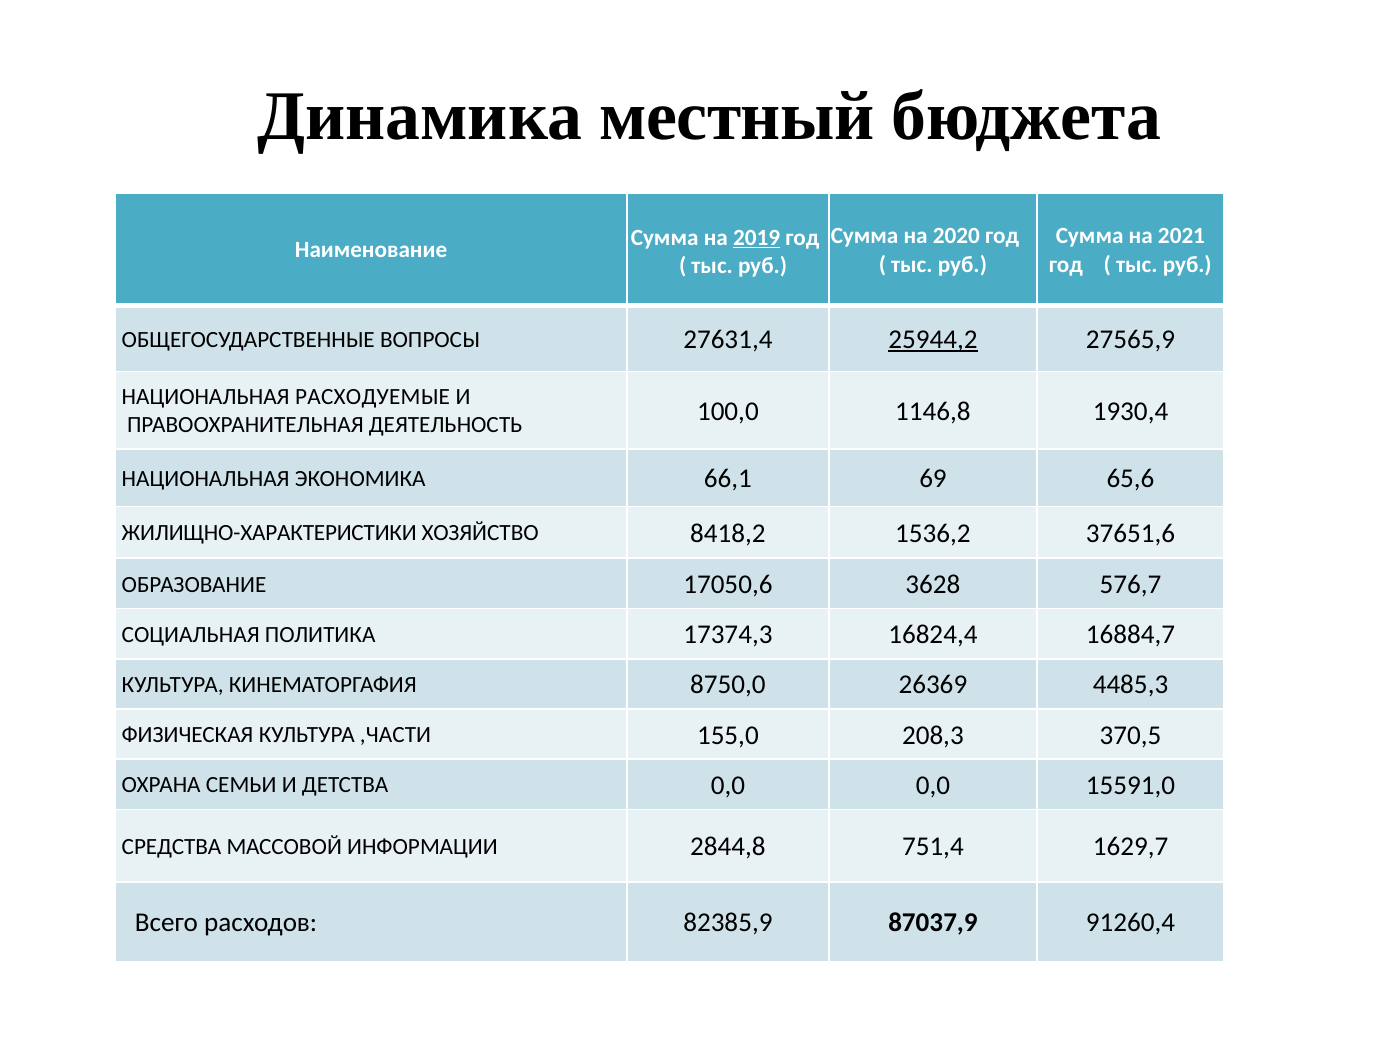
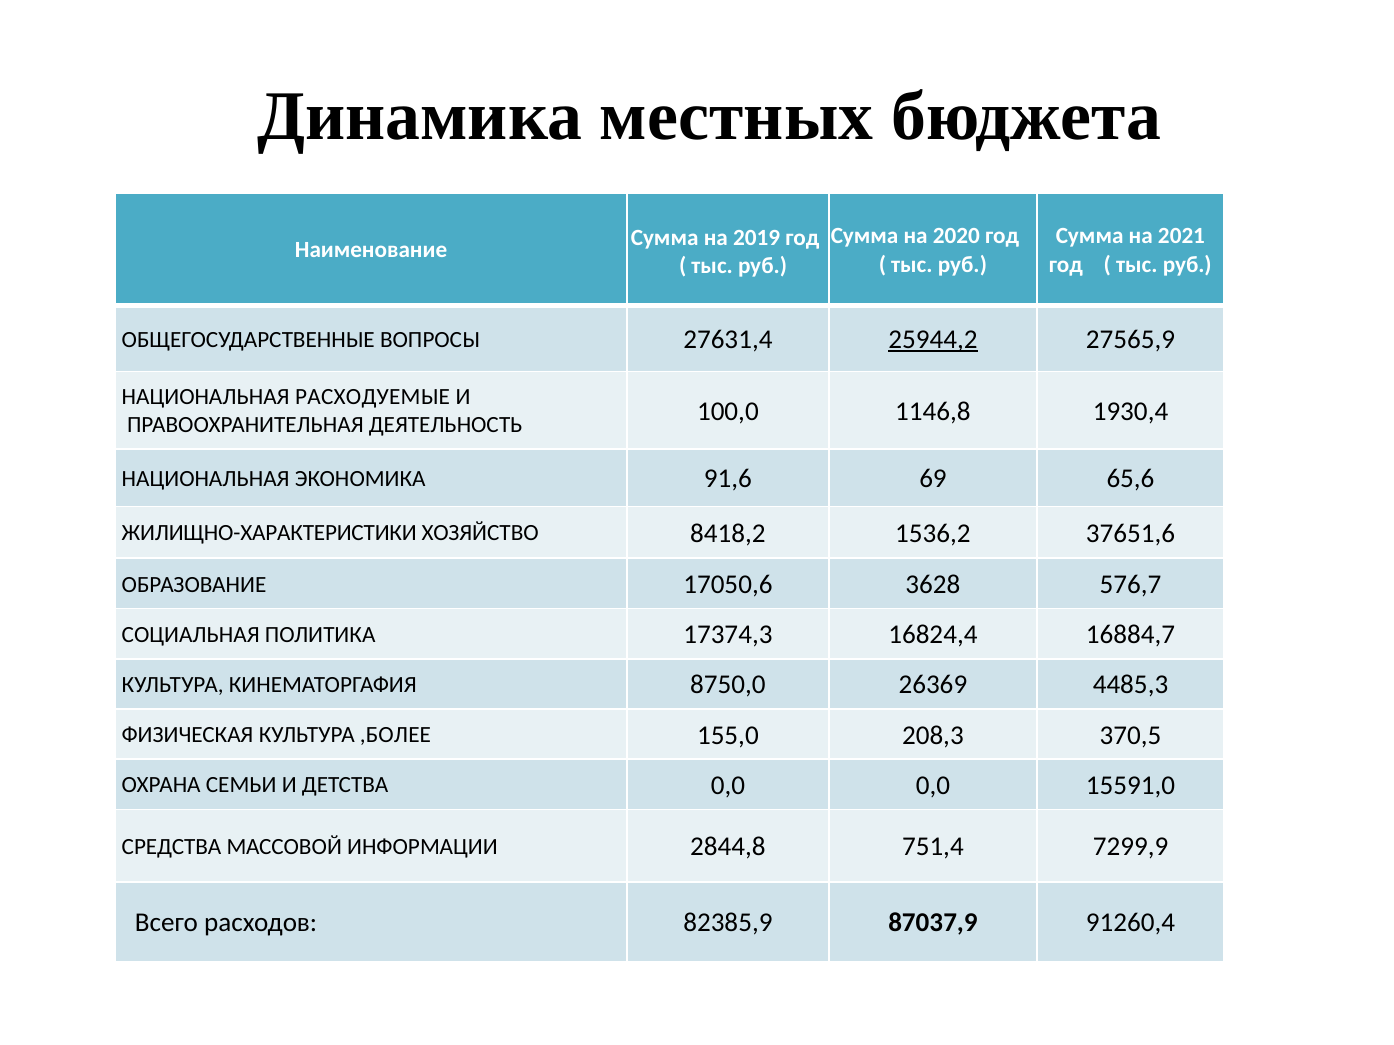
местный: местный -> местных (737, 116)
2019 underline: present -> none (757, 238)
66,1: 66,1 -> 91,6 (728, 479)
,ЧАСТИ: ,ЧАСТИ -> ,БОЛЕЕ (396, 735)
1629,7: 1629,7 -> 7299,9 (1131, 847)
